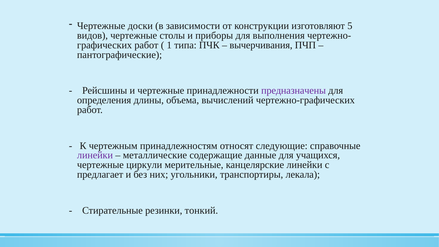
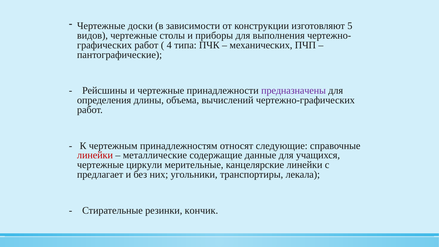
1: 1 -> 4 (169, 45)
вычерчивания: вычерчивания -> механических (261, 45)
линейки colour: purple -> red (95, 155)
тонкий: тонкий -> кончик (201, 210)
